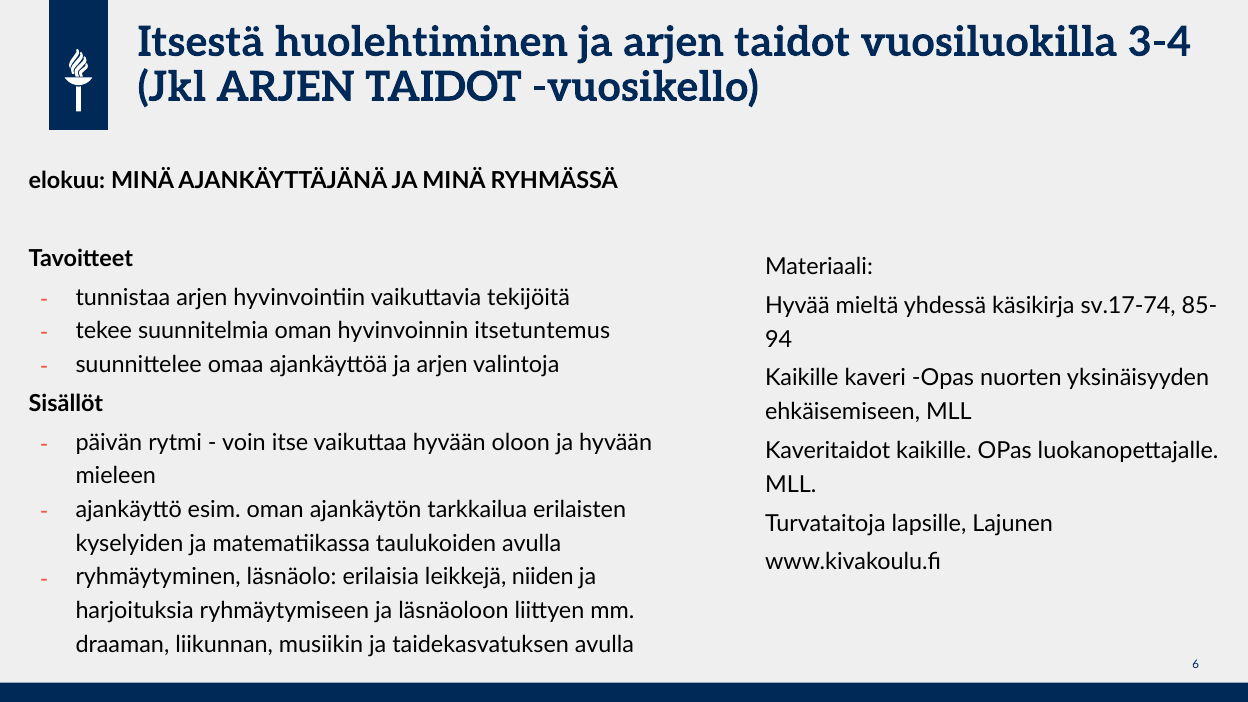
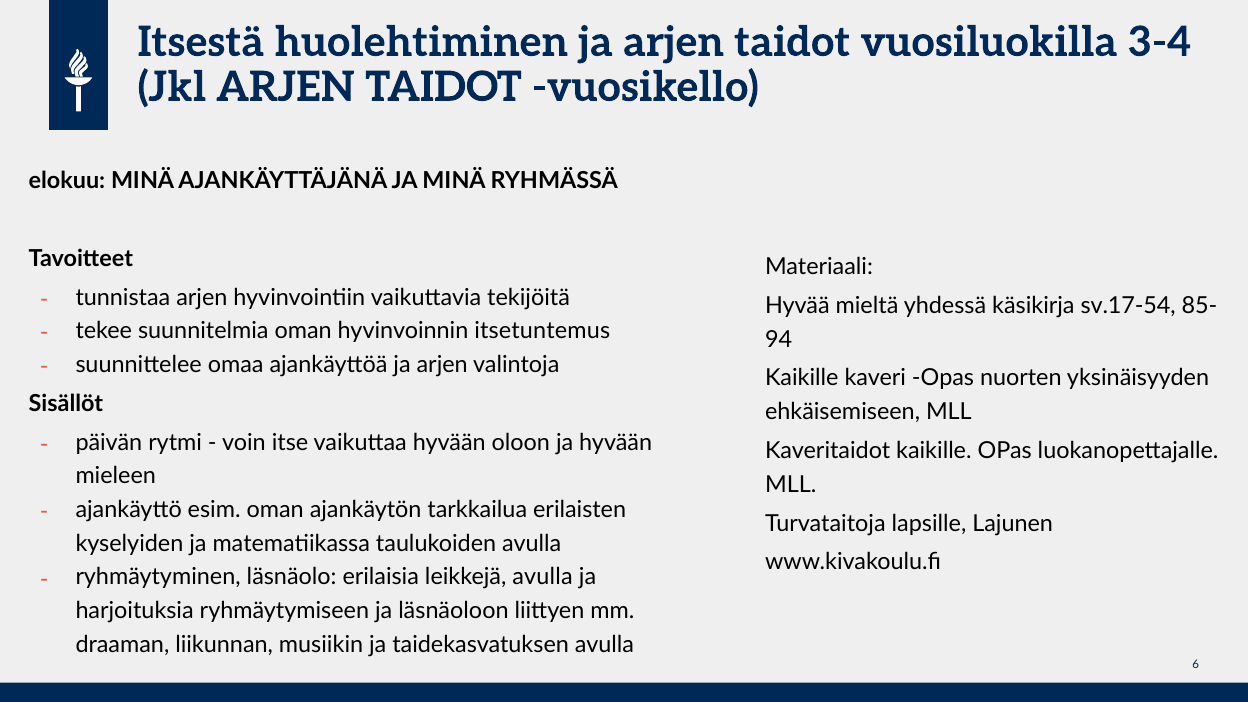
sv.17-74: sv.17-74 -> sv.17-54 (1128, 306)
leikkejä niiden: niiden -> avulla (543, 577)
